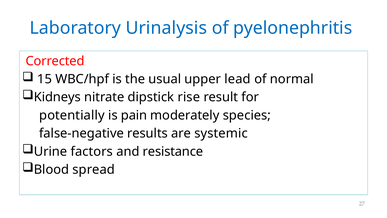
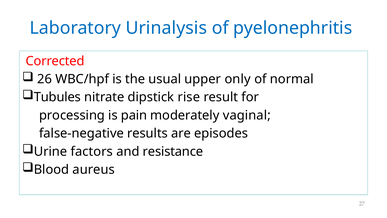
15: 15 -> 26 (45, 79)
lead: lead -> only (238, 79)
Kidneys: Kidneys -> Tubules (57, 97)
potentially: potentially -> processing (72, 115)
species: species -> vaginal (247, 115)
systemic: systemic -> episodes (221, 133)
spread: spread -> aureus (94, 169)
